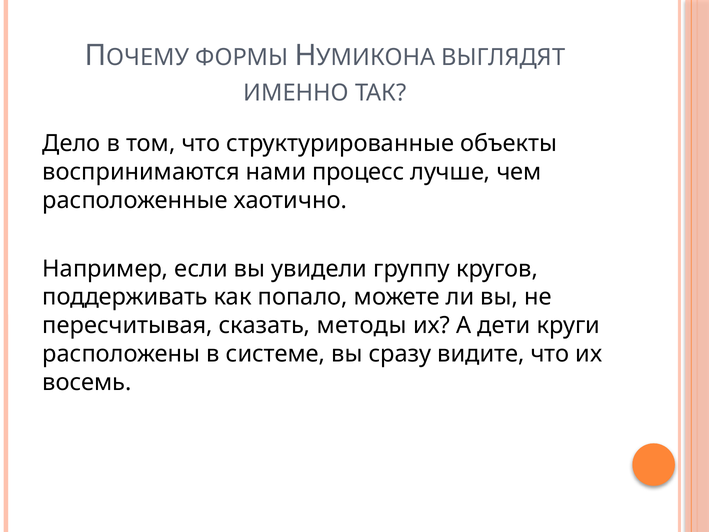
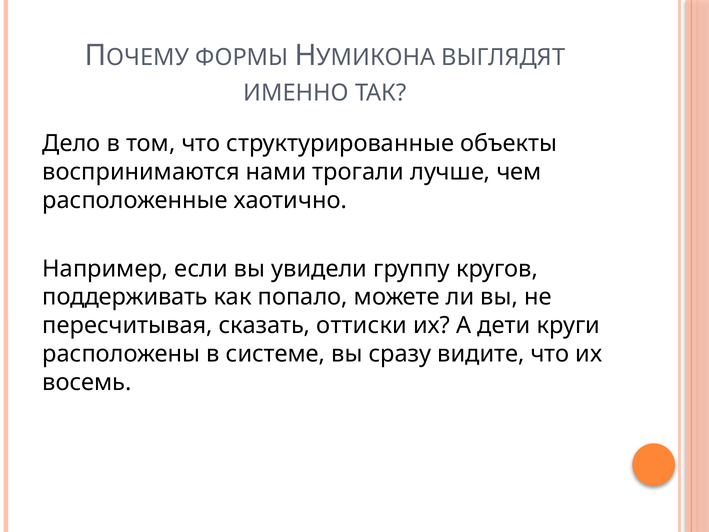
процесс: процесс -> трогали (358, 172)
методы: методы -> оттиски (362, 325)
